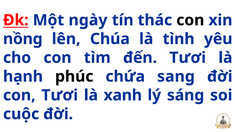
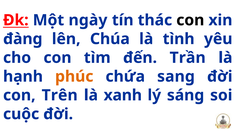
nồng: nồng -> đàng (23, 39)
đến Tươi: Tươi -> Trần (188, 58)
phúc colour: black -> orange (74, 77)
con Tươi: Tươi -> Trên (60, 95)
